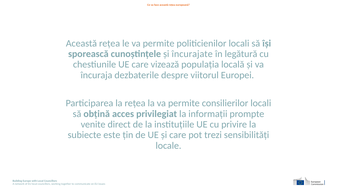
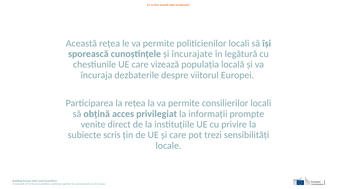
este: este -> scris (112, 135)
